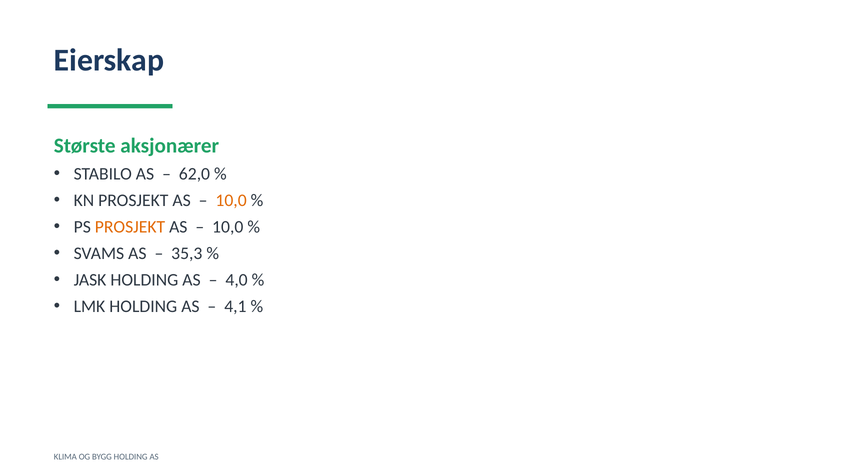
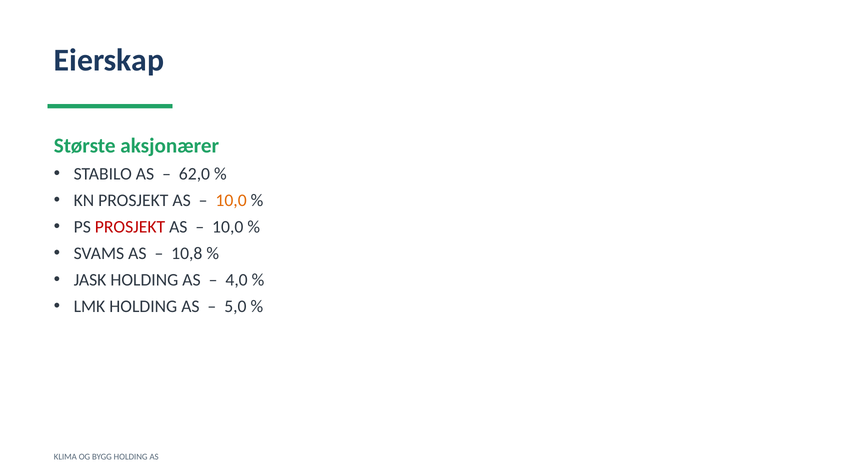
PROSJEKT colour: orange -> red (130, 227)
35,3: 35,3 -> 10,8 (187, 253)
4,1: 4,1 -> 5,0 (235, 306)
